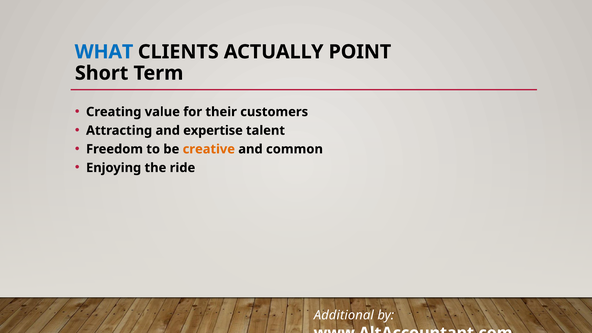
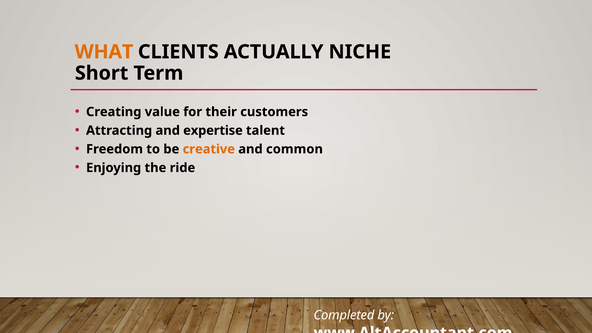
WHAT colour: blue -> orange (104, 52)
POINT: POINT -> NICHE (360, 52)
Additional: Additional -> Completed (344, 315)
